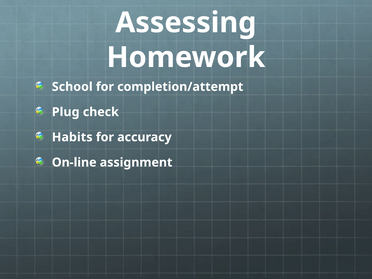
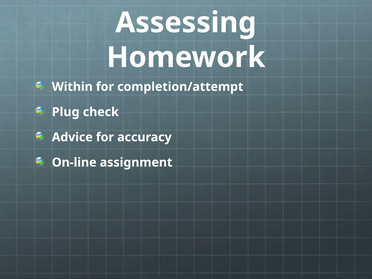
School: School -> Within (72, 87)
Habits: Habits -> Advice (72, 137)
